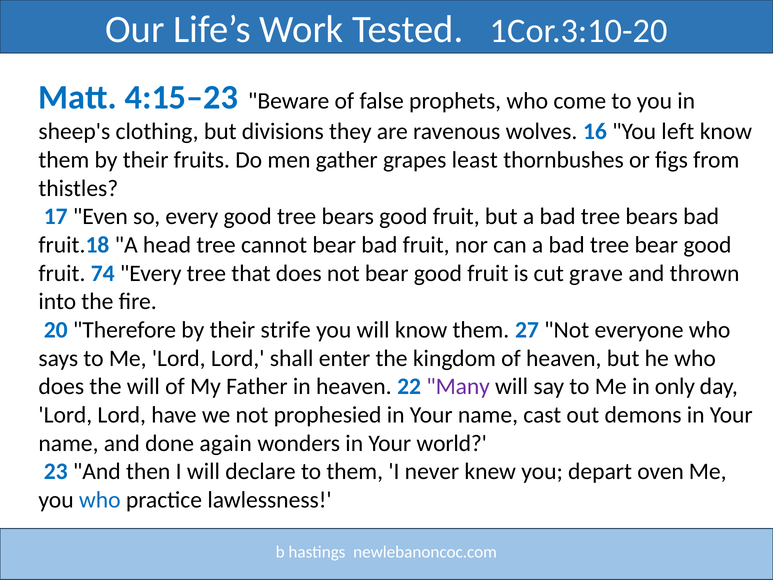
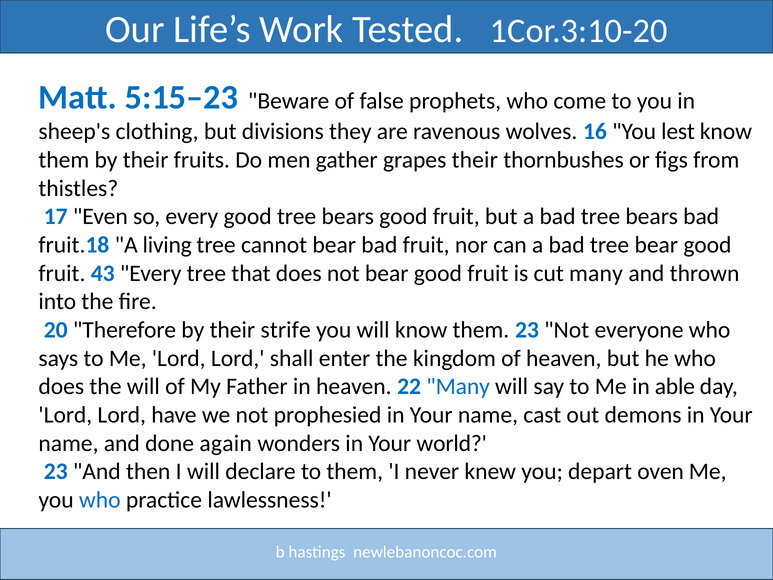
4:15–23: 4:15–23 -> 5:15–23 (181, 97)
left: left -> lest (678, 131)
grapes least: least -> their (475, 160)
head: head -> living (167, 245)
74: 74 -> 43 (103, 273)
cut grave: grave -> many (596, 273)
them 27: 27 -> 23 (527, 330)
Many colour: purple -> blue (458, 386)
only: only -> able (675, 386)
